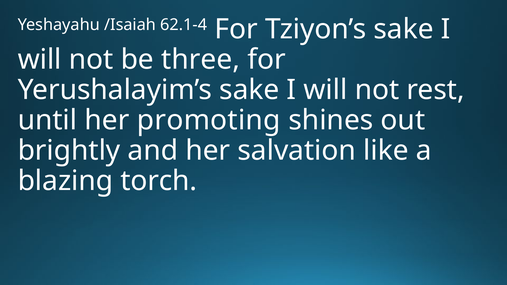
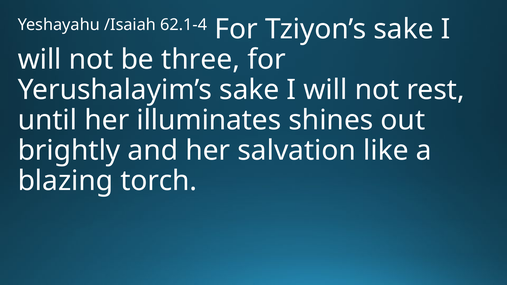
promoting: promoting -> illuminates (209, 120)
